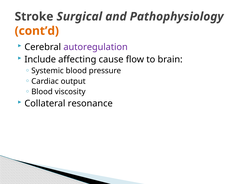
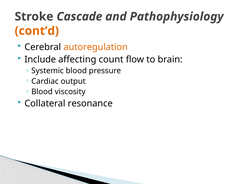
Surgical: Surgical -> Cascade (79, 17)
autoregulation colour: purple -> orange (96, 47)
cause: cause -> count (111, 59)
